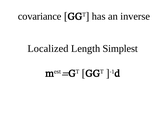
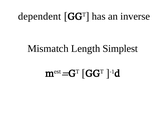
covariance: covariance -> dependent (40, 16)
Localized: Localized -> Mismatch (48, 49)
